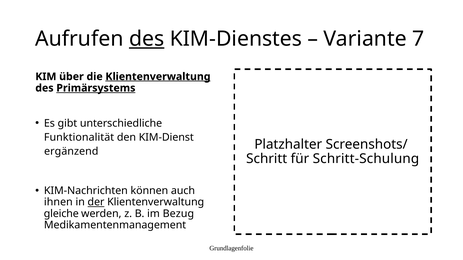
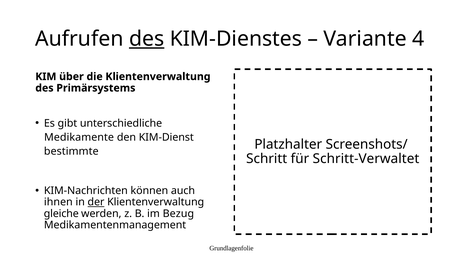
7: 7 -> 4 (418, 39)
Klientenverwaltung underline: present -> none (158, 77)
Primärsystems underline: present -> none (96, 88)
Funktionalität: Funktionalität -> Medikamente (79, 137)
ergänzend: ergänzend -> bestimmte (71, 151)
Schritt-Schulung: Schritt-Schulung -> Schritt-Verwaltet (366, 159)
